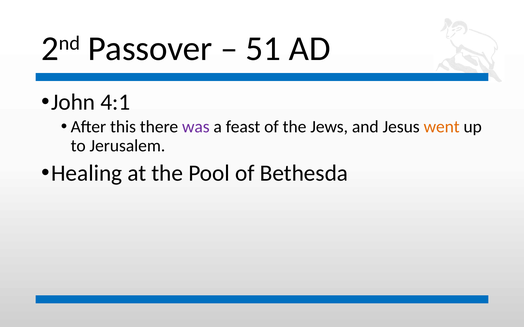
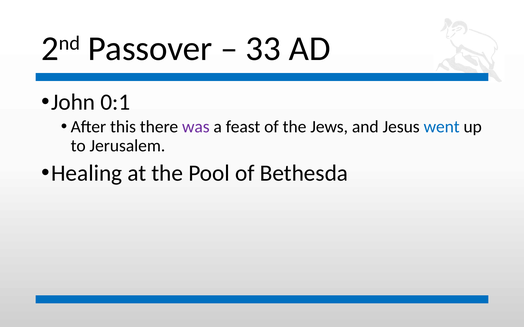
51: 51 -> 33 (263, 49)
4:1: 4:1 -> 0:1 (115, 102)
went colour: orange -> blue (442, 127)
